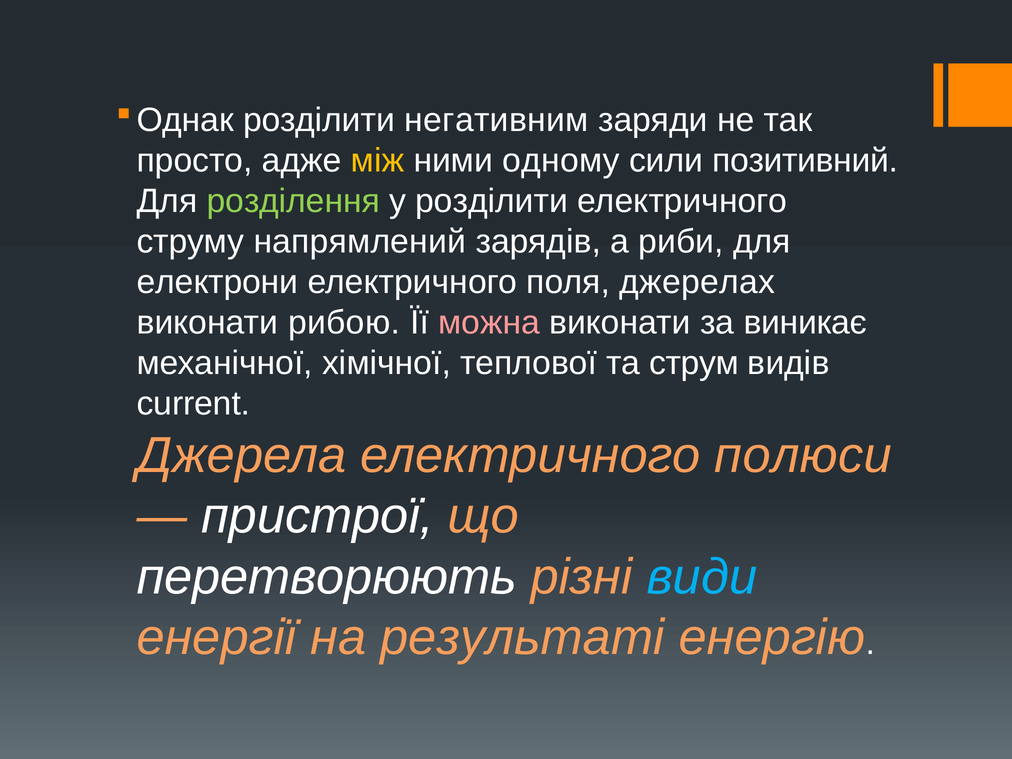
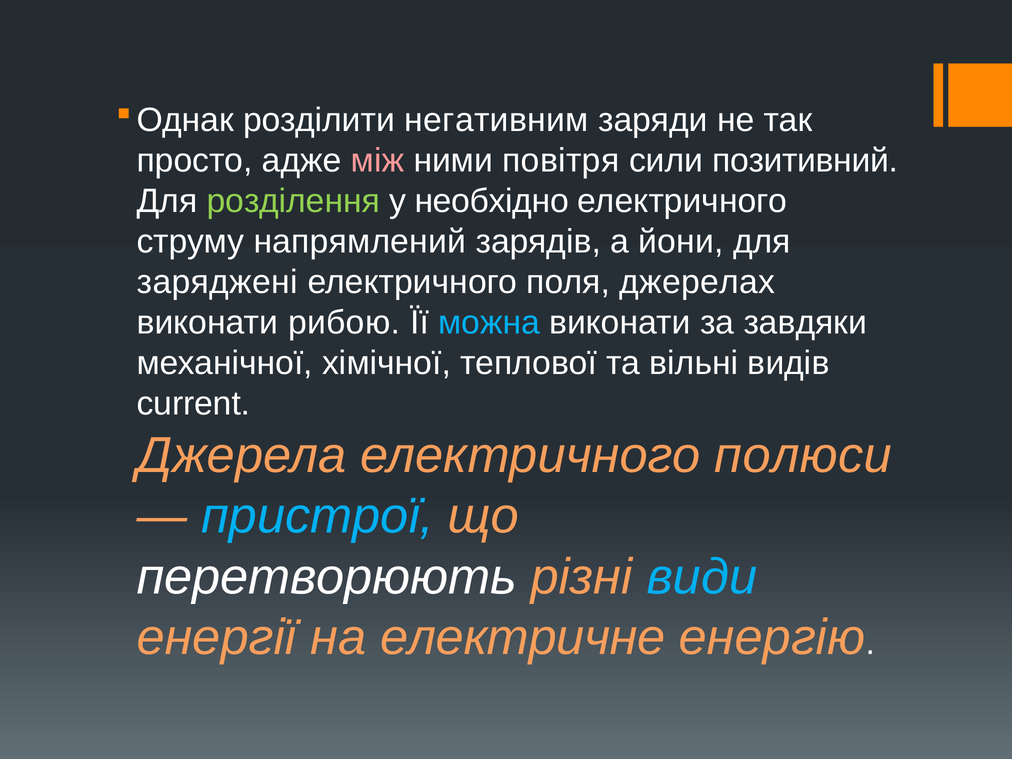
між colour: yellow -> pink (377, 161)
одному: одному -> повітря (561, 161)
у розділити: розділити -> необхідно (492, 201)
риби: риби -> йони (681, 242)
електрони: електрони -> заряджені (217, 282)
можна colour: pink -> light blue (489, 323)
виникає: виникає -> завдяки (805, 323)
струм: струм -> вільні (694, 363)
пристрої colour: white -> light blue (317, 516)
результаті: результаті -> електричне (523, 638)
